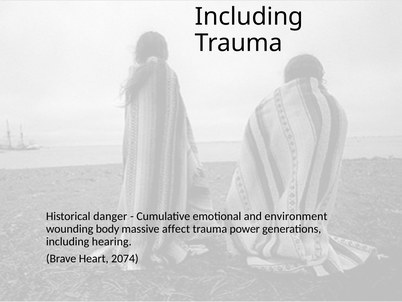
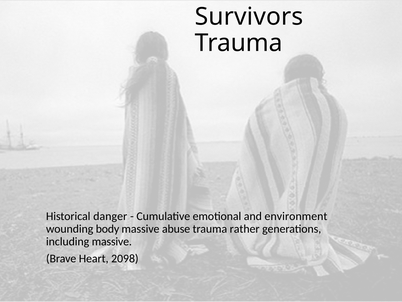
Including: Including -> Survivors (249, 17)
affect: affect -> abuse (176, 229)
power: power -> rather (245, 229)
including hearing: hearing -> massive (112, 241)
2074: 2074 -> 2098 (125, 258)
